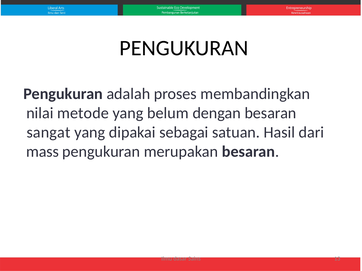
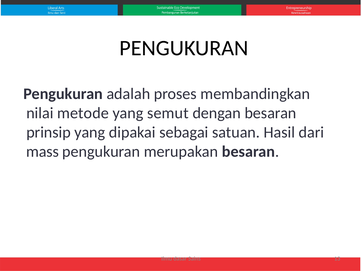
belum: belum -> semut (168, 113)
sangat: sangat -> prinsip (49, 133)
